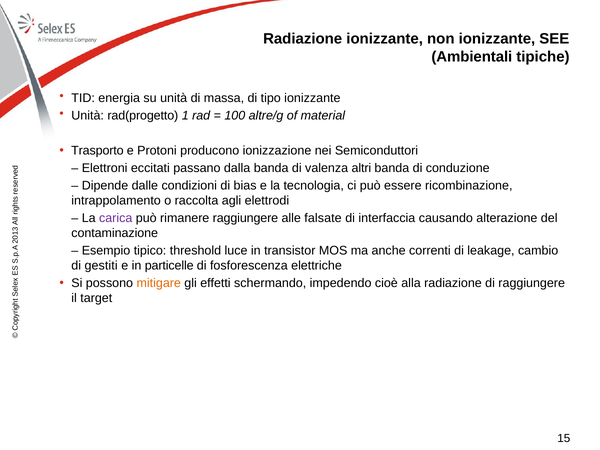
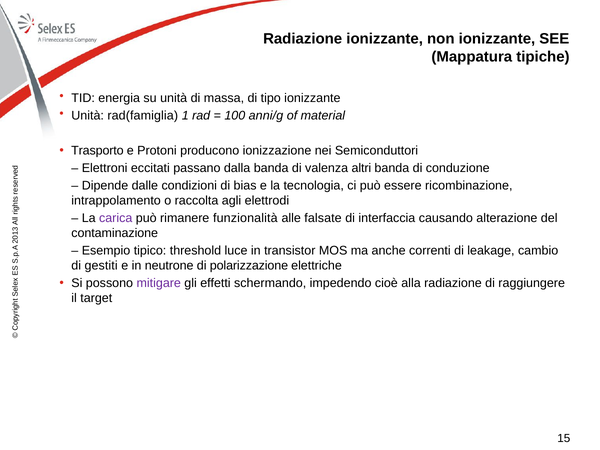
Ambientali: Ambientali -> Mappatura (472, 57)
rad(progetto: rad(progetto -> rad(famiglia (143, 116)
altre/g: altre/g -> anni/g (266, 116)
rimanere raggiungere: raggiungere -> funzionalità (245, 218)
particelle: particelle -> neutrone (169, 266)
fosforescenza: fosforescenza -> polarizzazione (249, 266)
mitigare colour: orange -> purple (159, 283)
